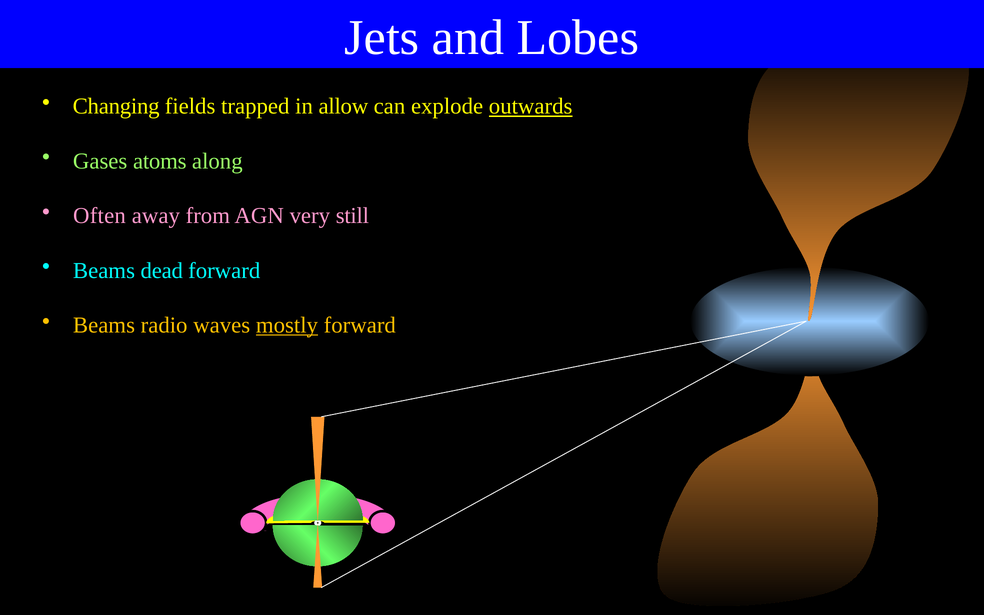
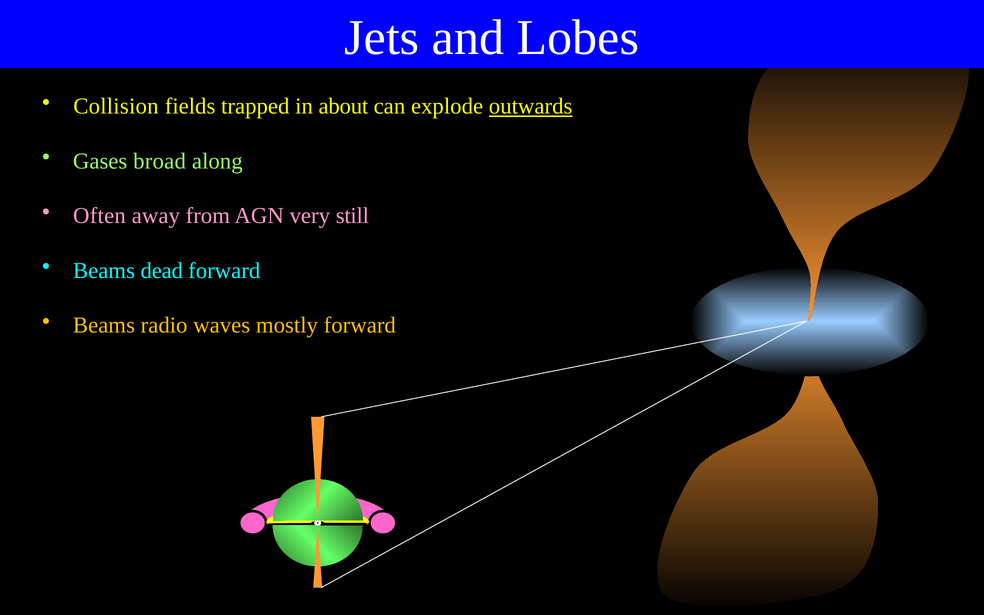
Changing: Changing -> Collision (116, 106)
allow: allow -> about (343, 106)
atoms: atoms -> broad (160, 161)
mostly underline: present -> none (287, 325)
